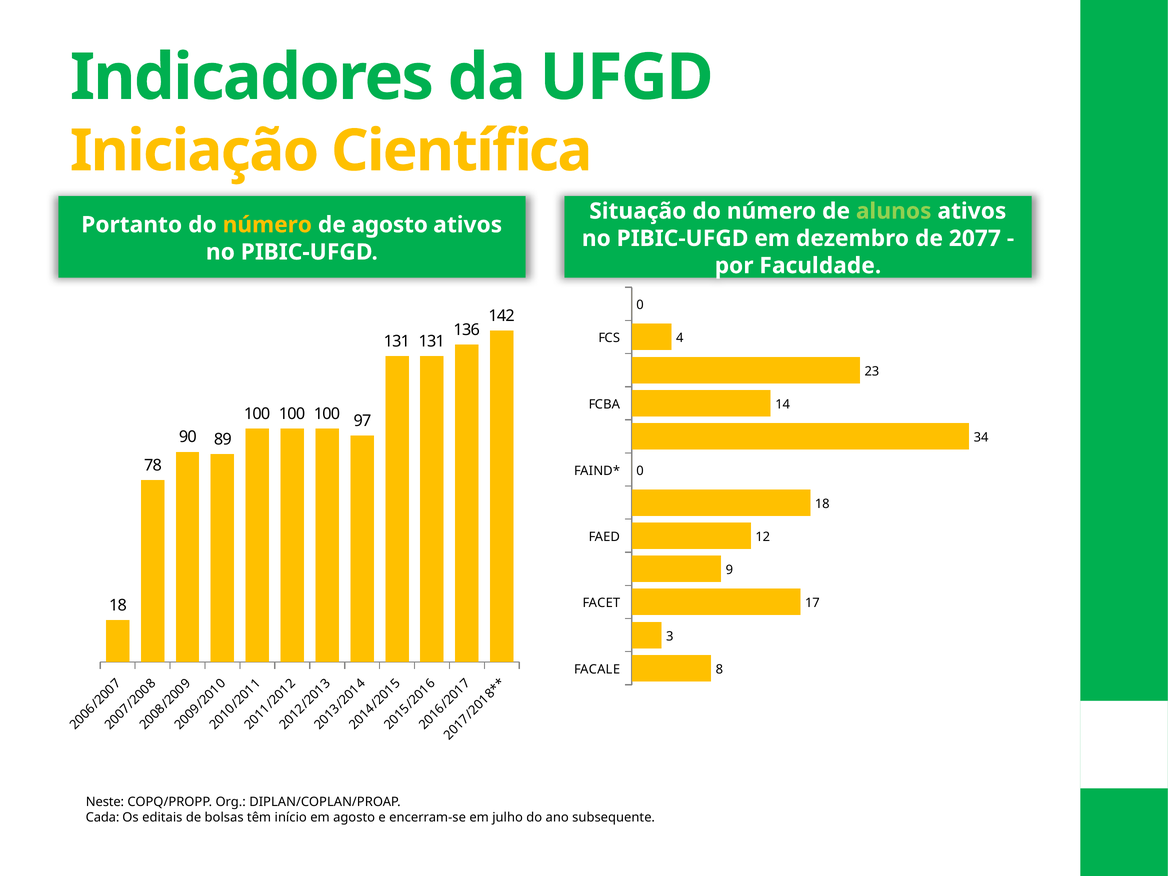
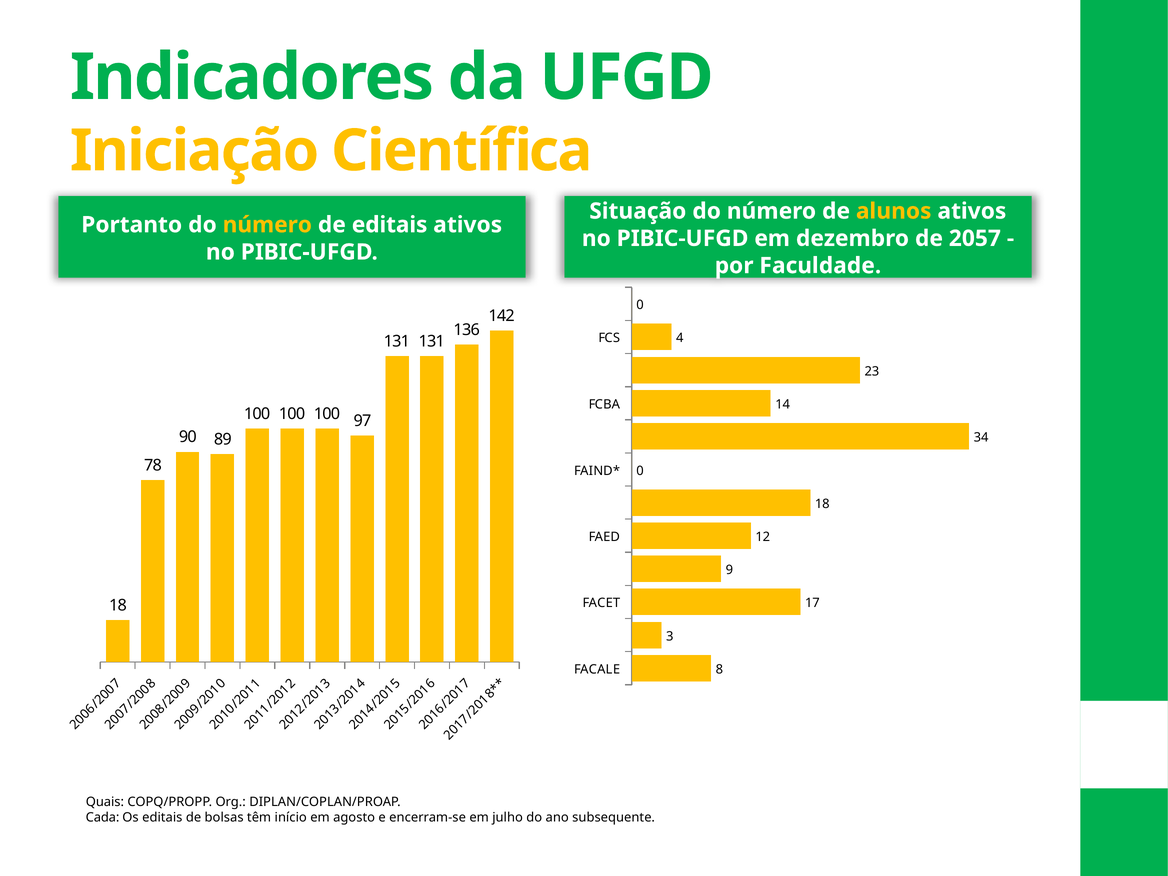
alunos colour: light green -> yellow (894, 211)
de agosto: agosto -> editais (390, 225)
2077: 2077 -> 2057 (975, 238)
Neste: Neste -> Quais (105, 802)
